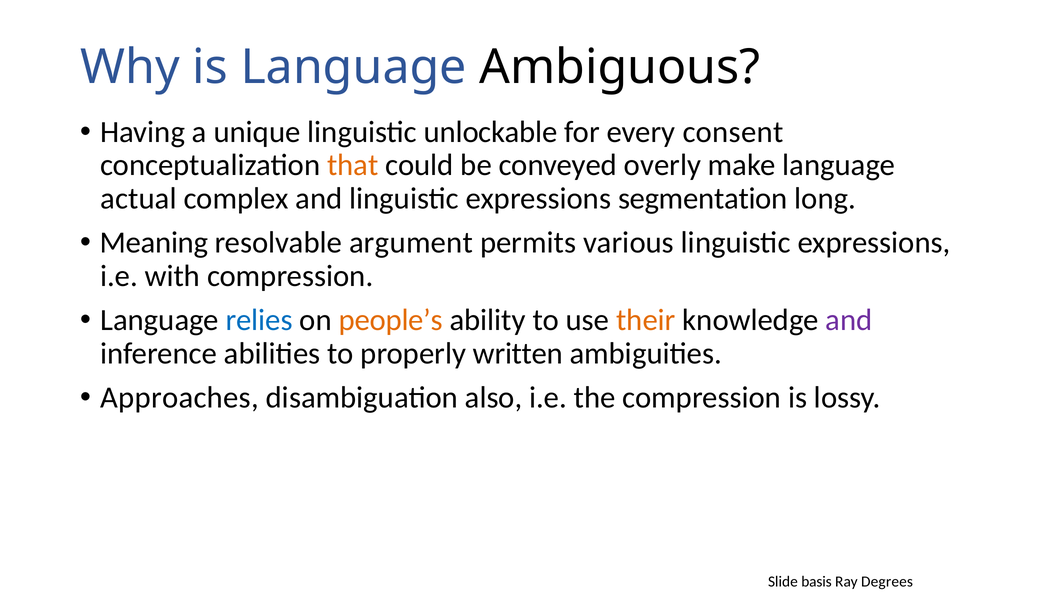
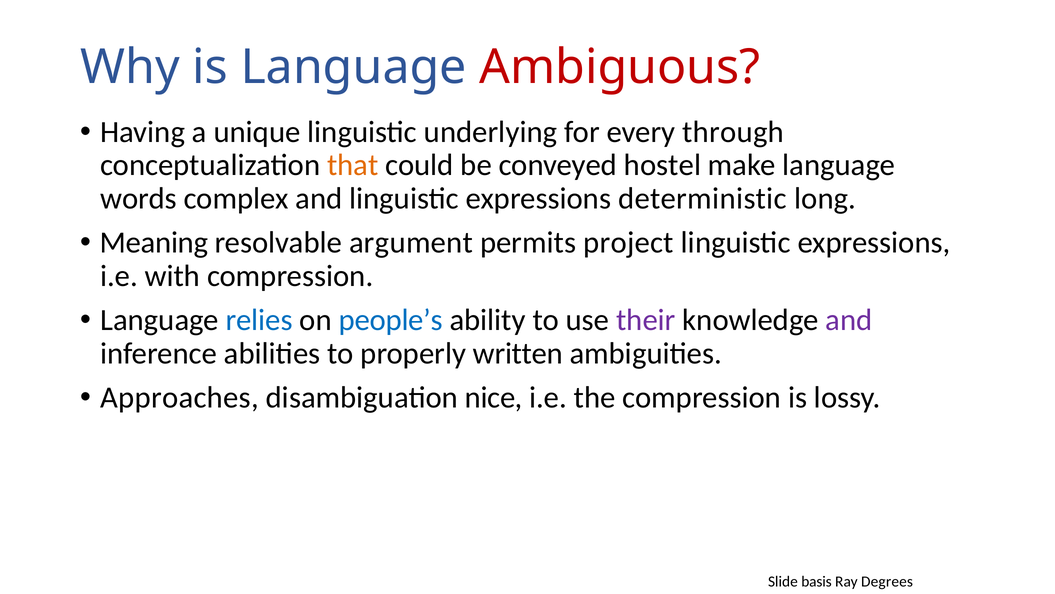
Ambiguous colour: black -> red (620, 67)
unlockable: unlockable -> underlying (491, 132)
consent: consent -> through (733, 132)
overly: overly -> hostel (662, 165)
actual: actual -> words (139, 198)
segmentation: segmentation -> deterministic (703, 198)
various: various -> project (628, 242)
people’s colour: orange -> blue (391, 320)
their colour: orange -> purple (646, 320)
also: also -> nice (494, 397)
